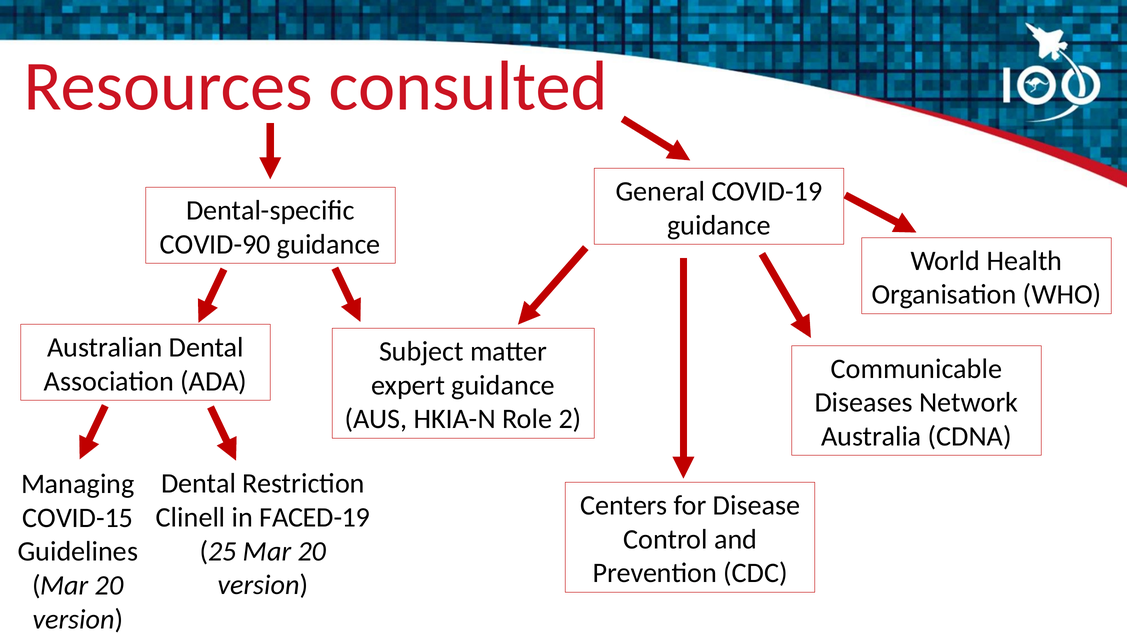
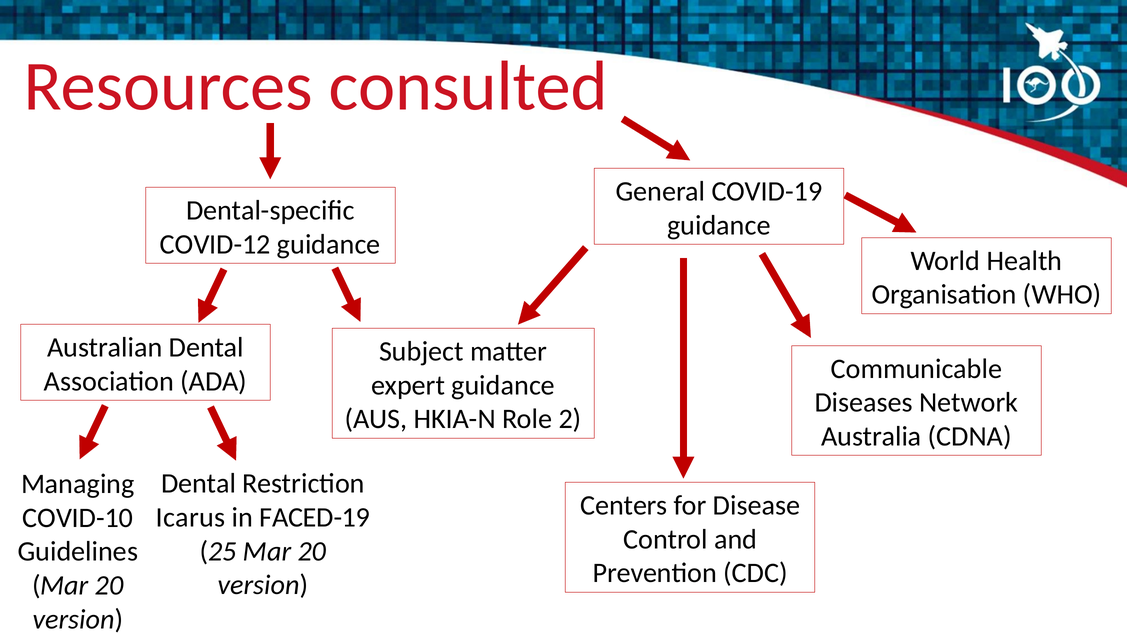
COVID-90: COVID-90 -> COVID-12 (215, 244)
Clinell: Clinell -> Icarus (190, 517)
COVID-15: COVID-15 -> COVID-10 (78, 518)
